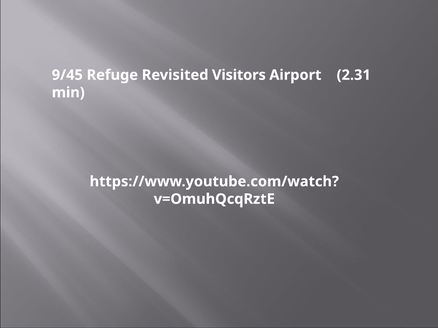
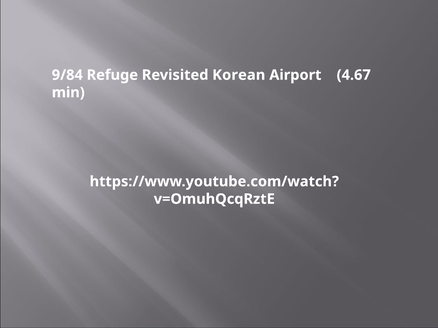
9/45: 9/45 -> 9/84 (67, 75)
Visitors: Visitors -> Korean (239, 75)
2.31: 2.31 -> 4.67 (354, 75)
